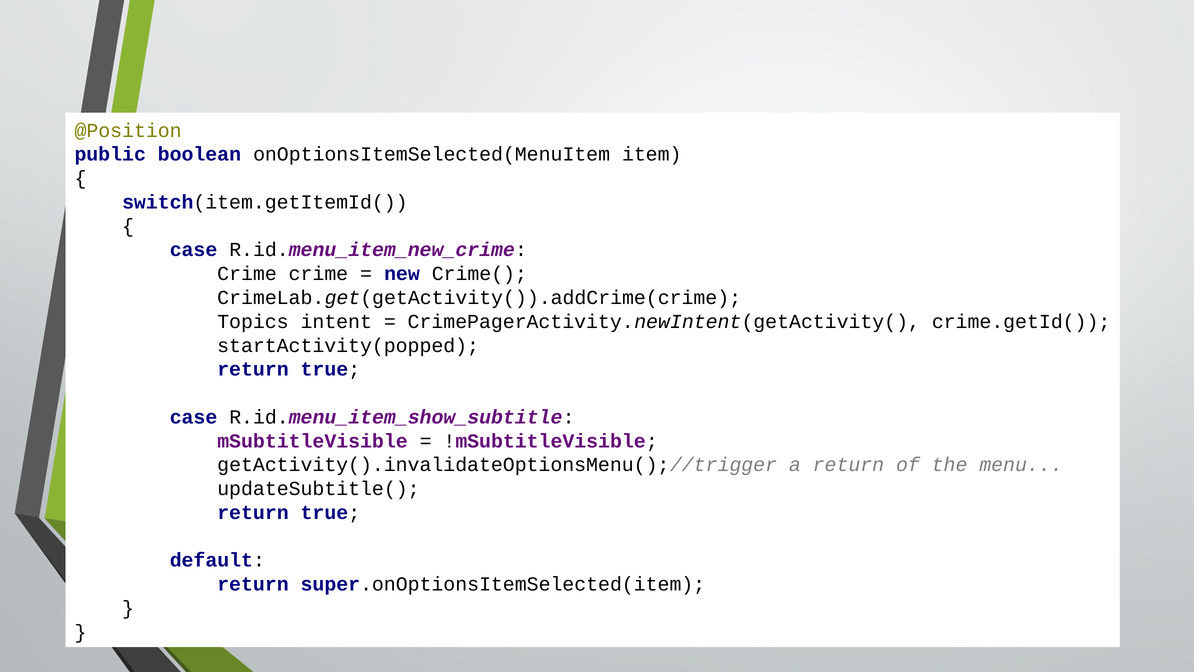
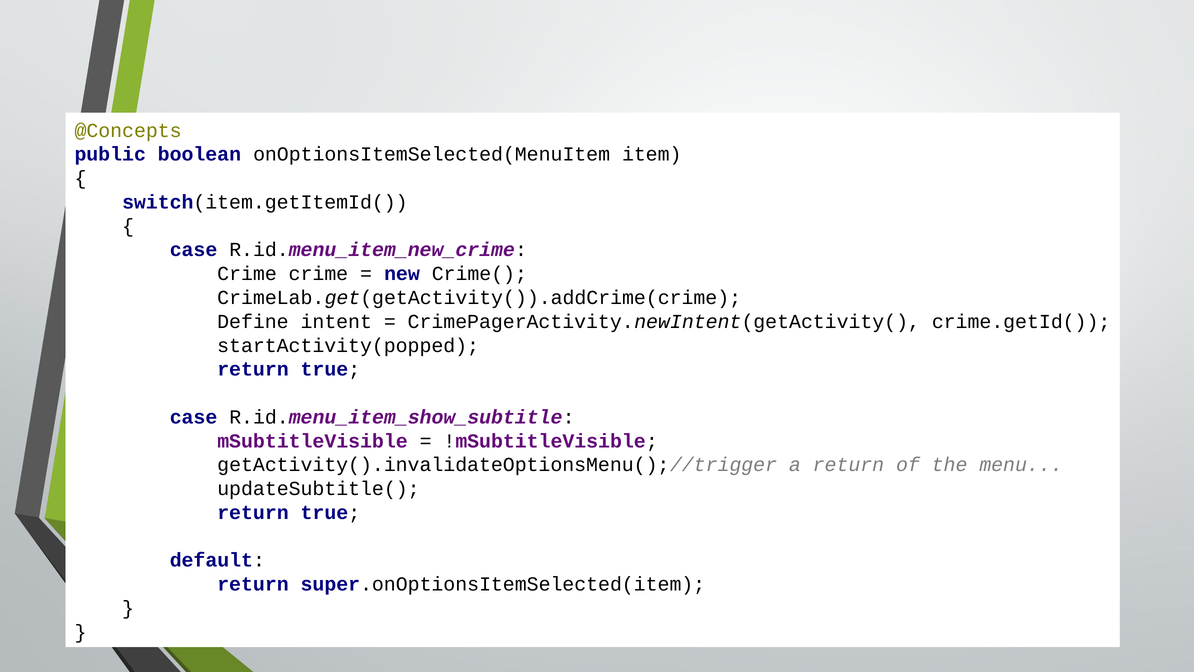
@Position: @Position -> @Concepts (128, 130)
Topics: Topics -> Define (253, 321)
